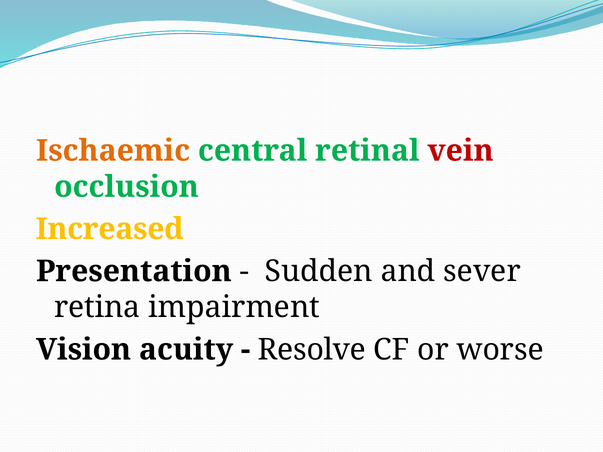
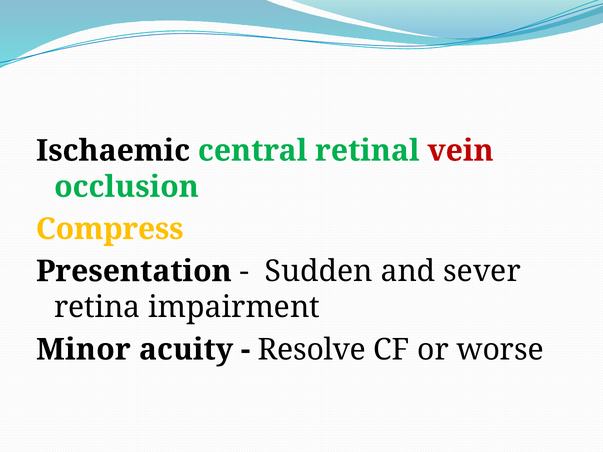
Ischaemic colour: orange -> black (113, 151)
Increased: Increased -> Compress (110, 229)
Vision: Vision -> Minor (83, 350)
